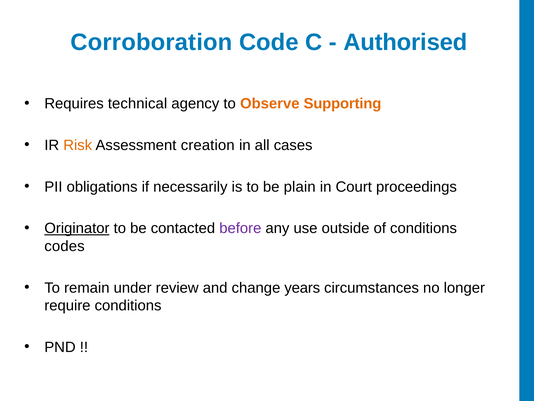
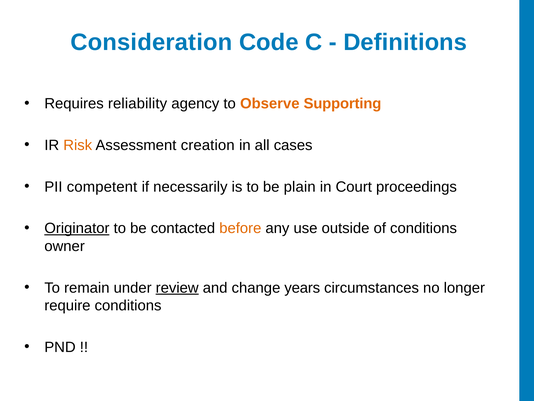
Corroboration: Corroboration -> Consideration (151, 42)
Authorised: Authorised -> Definitions (405, 42)
technical: technical -> reliability (138, 103)
obligations: obligations -> competent (102, 187)
before colour: purple -> orange (240, 228)
codes: codes -> owner (65, 246)
review underline: none -> present (177, 287)
